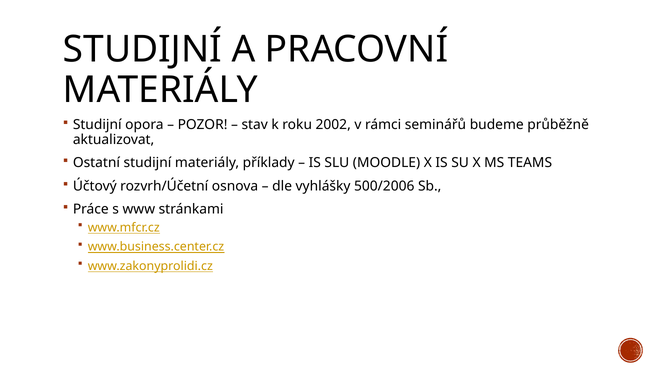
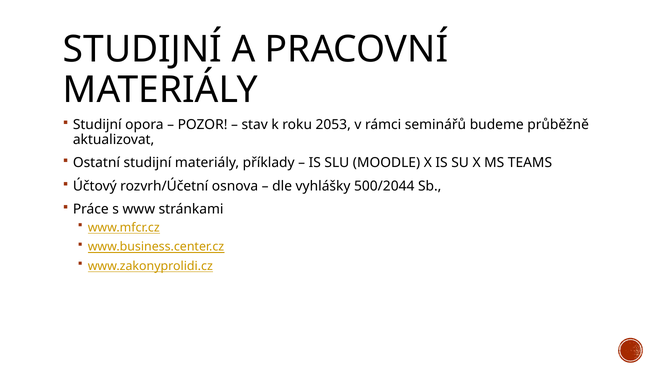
2002: 2002 -> 2053 (333, 125)
500/2006: 500/2006 -> 500/2044 (384, 186)
